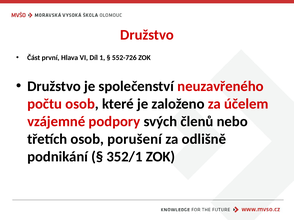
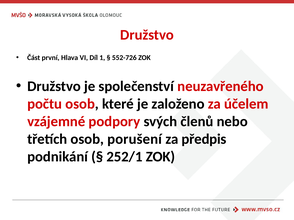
odlišně: odlišně -> předpis (204, 139)
352/1: 352/1 -> 252/1 (124, 157)
